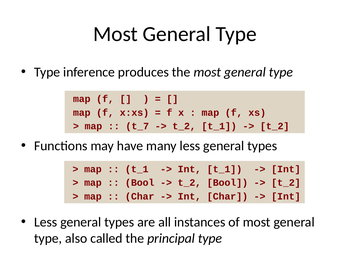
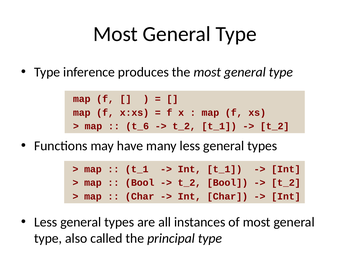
t_7: t_7 -> t_6 (137, 126)
